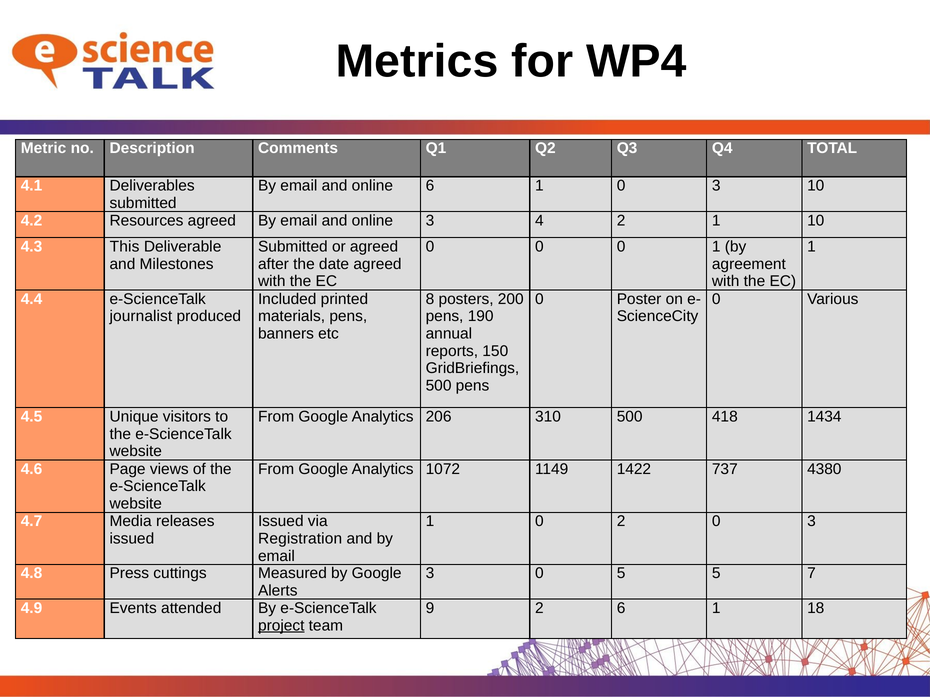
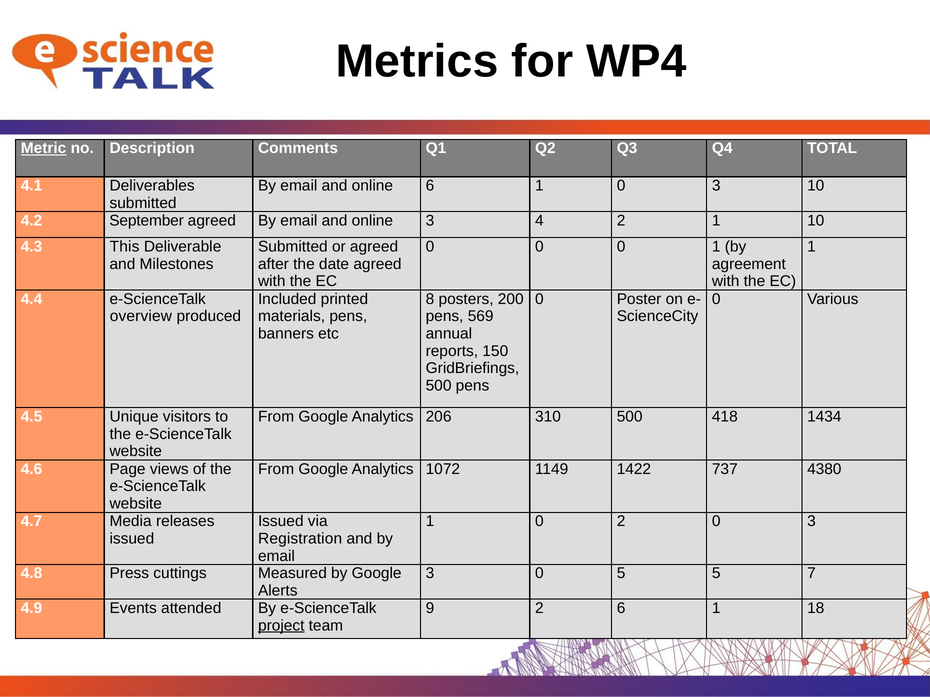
Metric underline: none -> present (44, 148)
Resources: Resources -> September (147, 221)
journalist: journalist -> overview (141, 316)
190: 190 -> 569 (481, 316)
